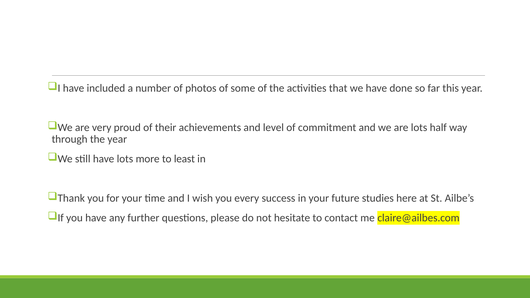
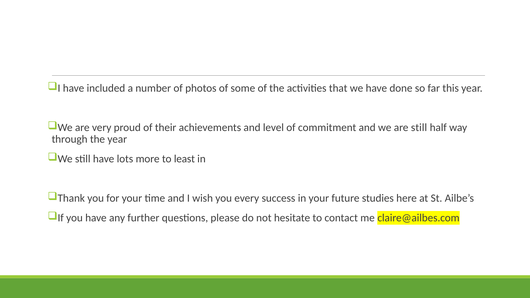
are lots: lots -> still (419, 127)
